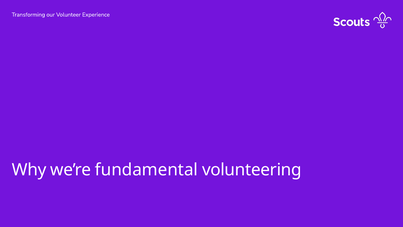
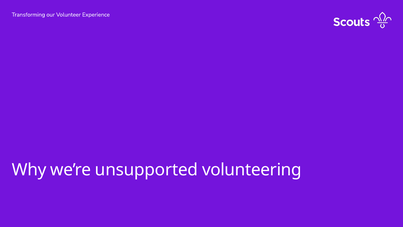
fundamental: fundamental -> unsupported (147, 170)
